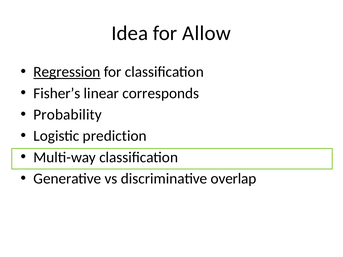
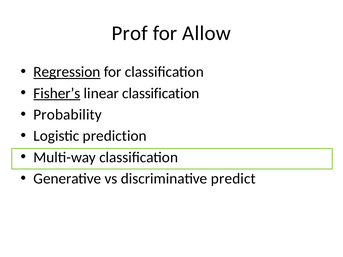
Idea: Idea -> Prof (130, 33)
Fisher’s underline: none -> present (57, 93)
linear corresponds: corresponds -> classification (161, 93)
overlap: overlap -> predict (233, 179)
